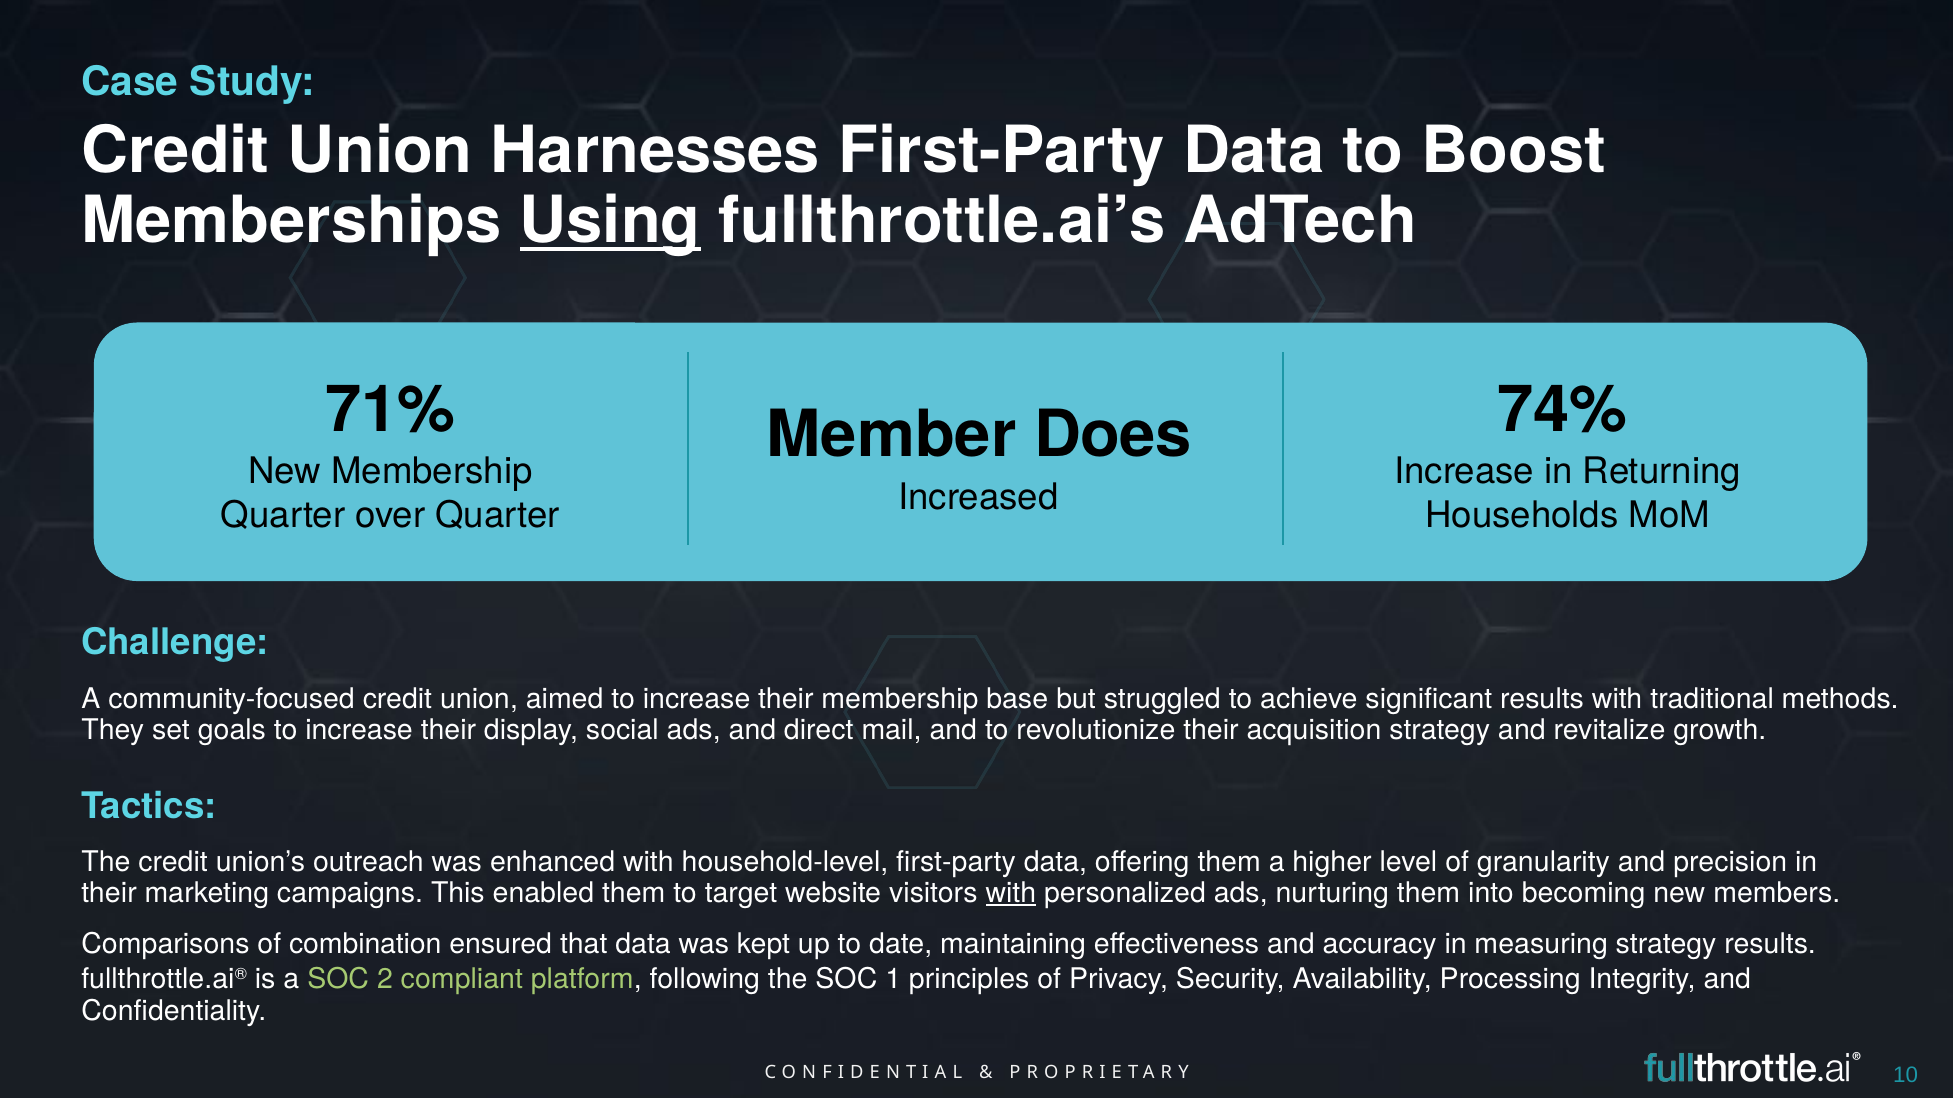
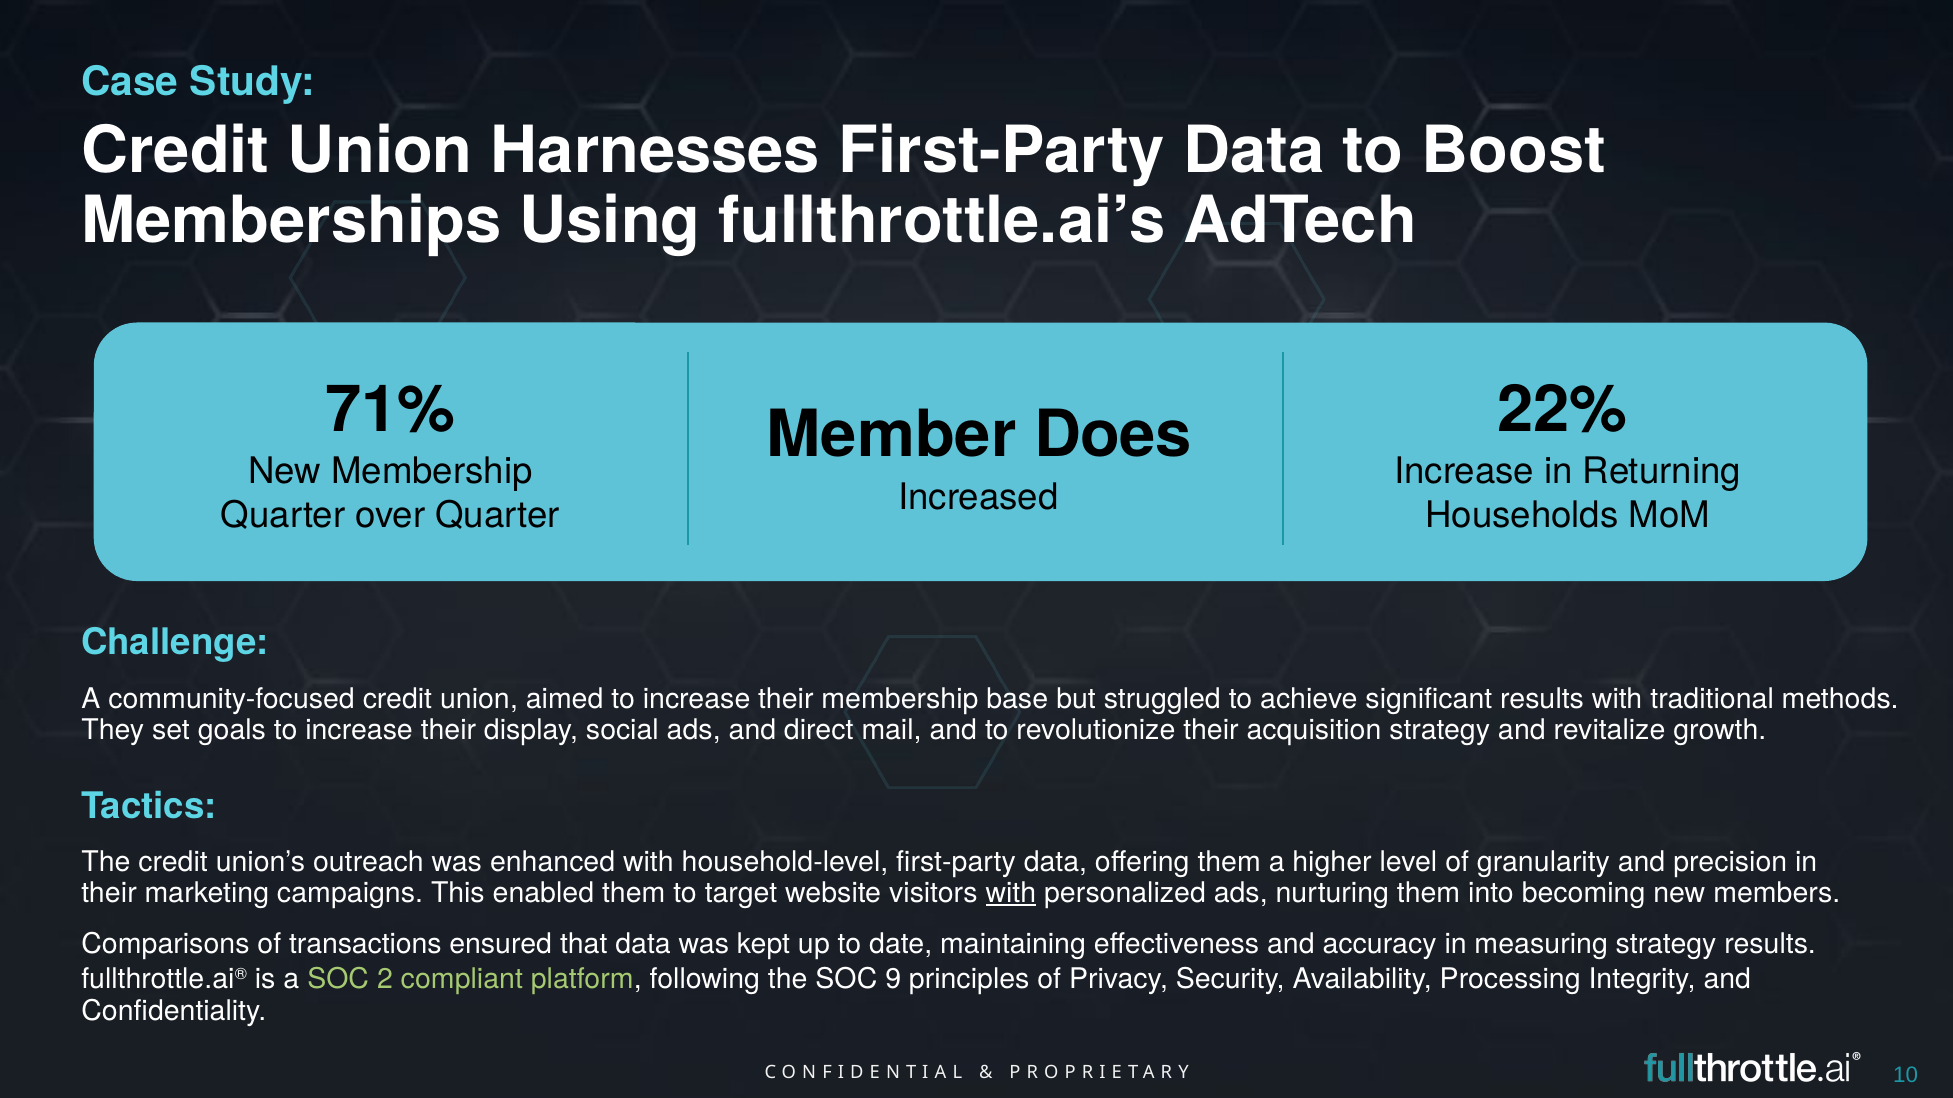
Using underline: present -> none (610, 221)
74%: 74% -> 22% (1562, 410)
combination: combination -> transactions (365, 944)
1: 1 -> 9 (893, 979)
